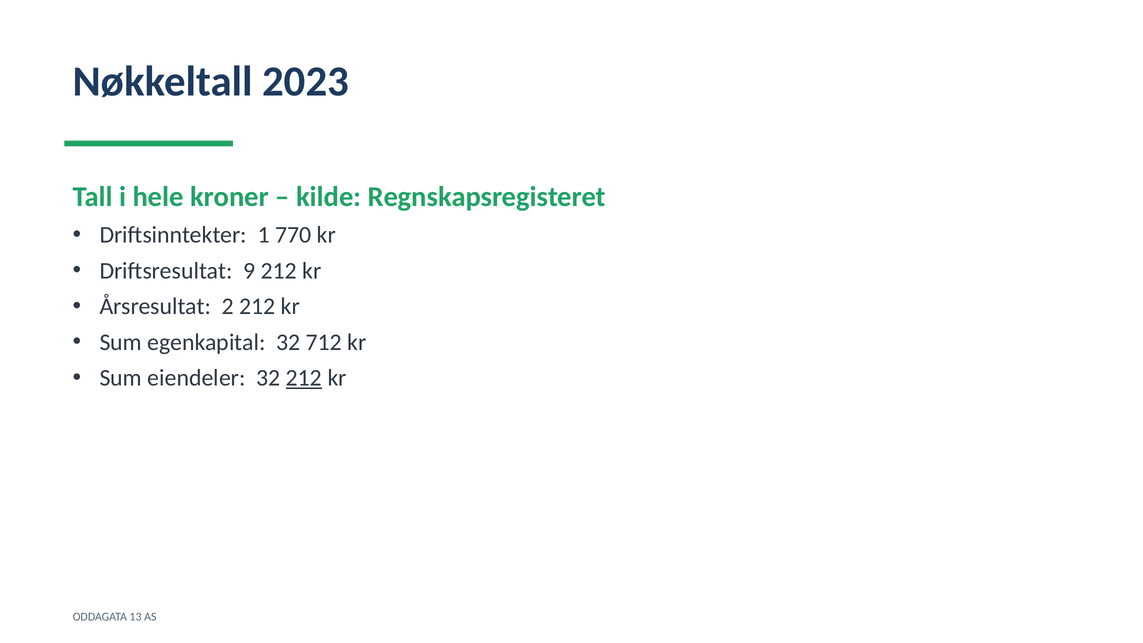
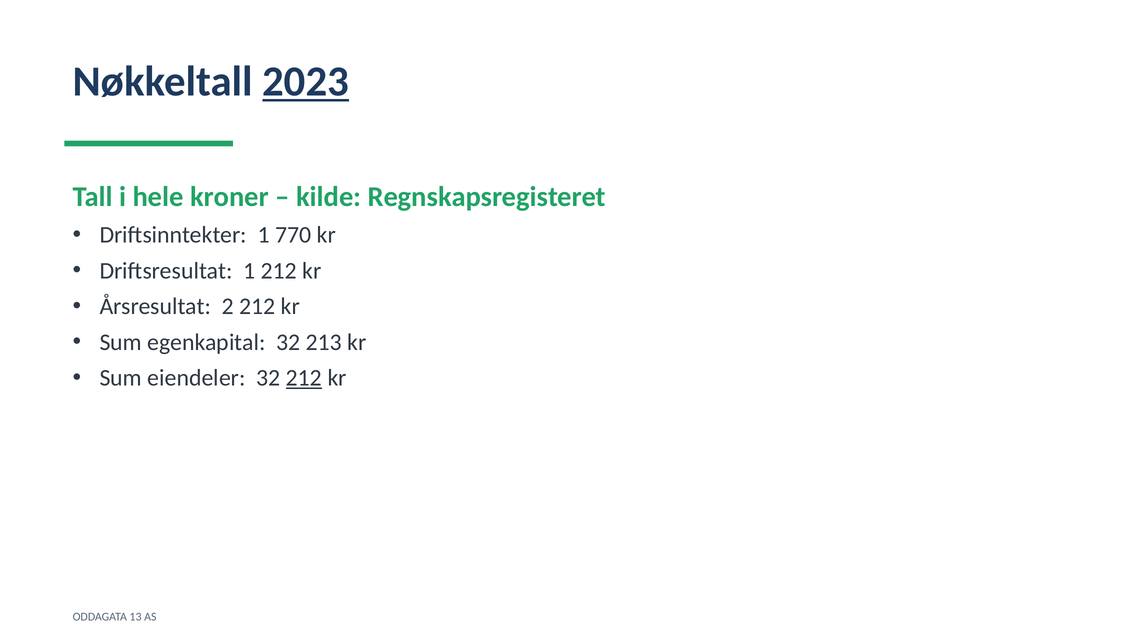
2023 underline: none -> present (306, 82)
Driftsresultat 9: 9 -> 1 (249, 271)
712: 712 -> 213 (324, 342)
